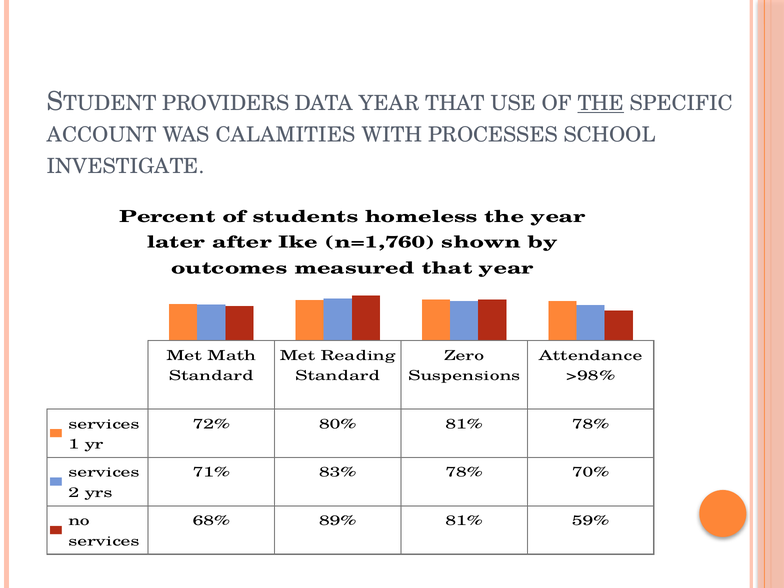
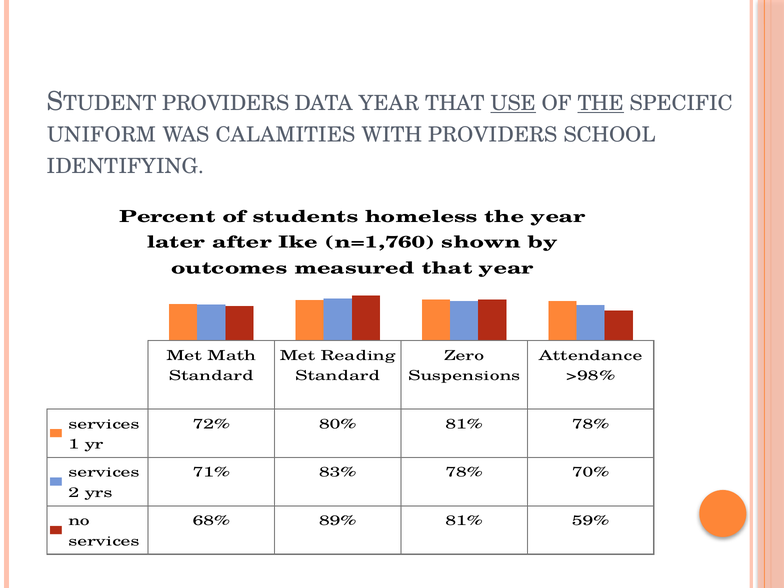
USE underline: none -> present (513, 103)
ACCOUNT: ACCOUNT -> UNIFORM (102, 135)
WITH PROCESSES: PROCESSES -> PROVIDERS (493, 135)
INVESTIGATE: INVESTIGATE -> IDENTIFYING (126, 166)
